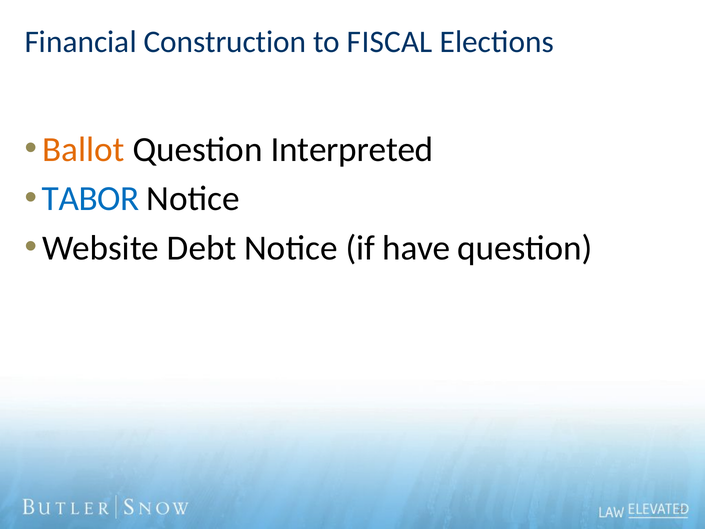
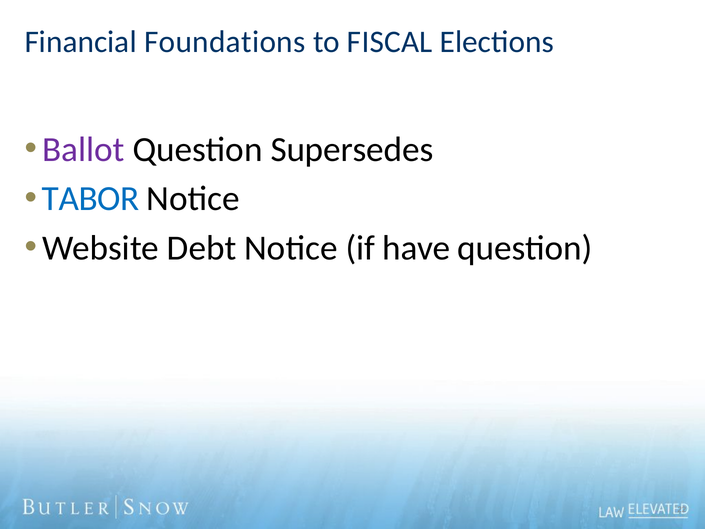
Construction: Construction -> Foundations (225, 42)
Ballot colour: orange -> purple (84, 149)
Interpreted: Interpreted -> Supersedes (352, 149)
